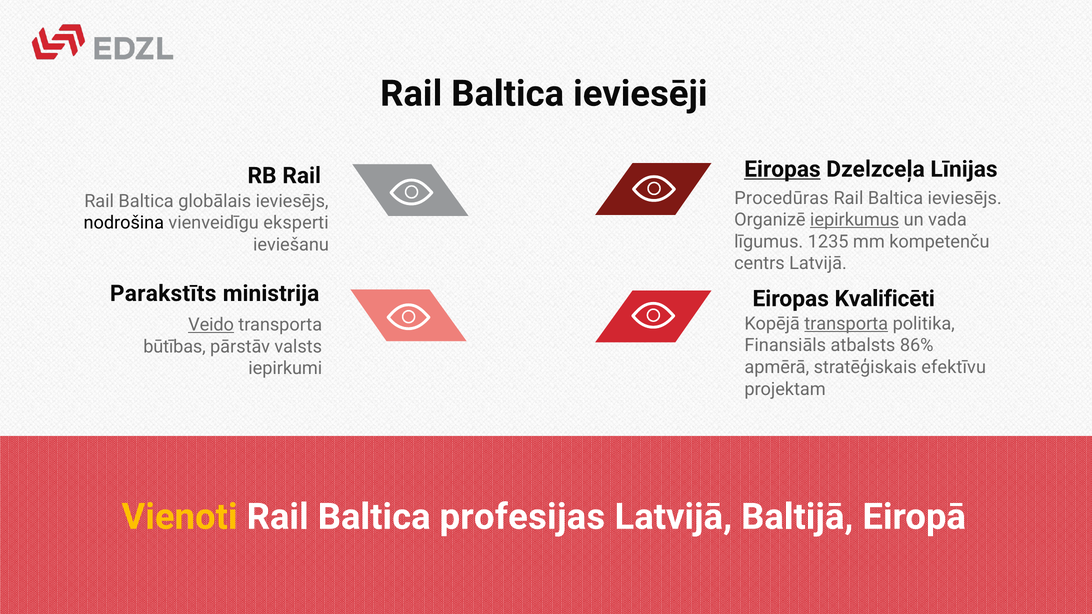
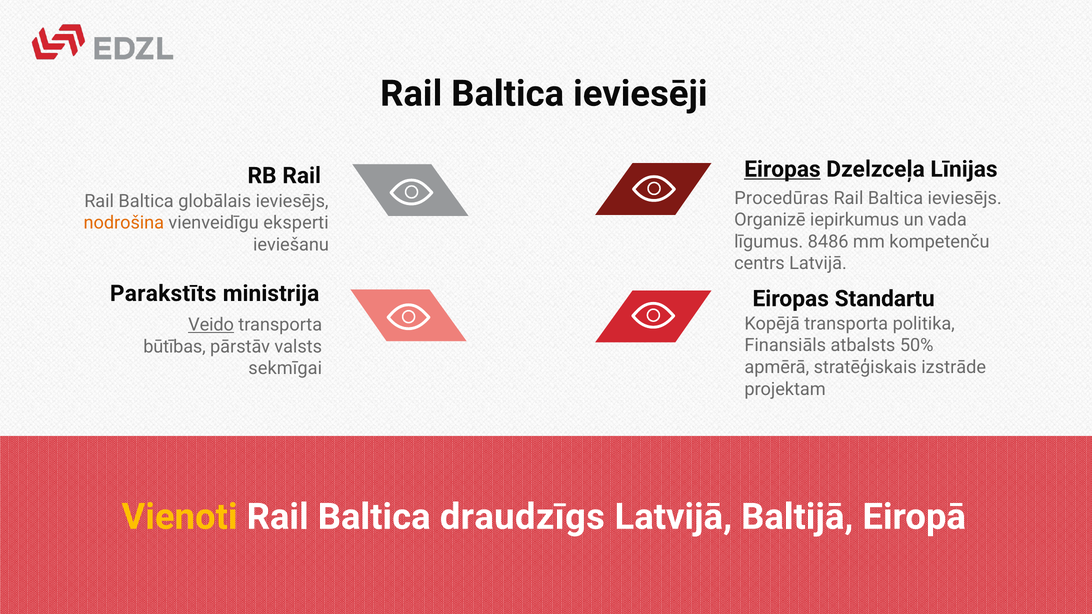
iepirkumus underline: present -> none (855, 220)
nodrošina colour: black -> orange (124, 223)
1235: 1235 -> 8486 (828, 242)
Kvalificēti: Kvalificēti -> Standartu (885, 299)
transporta underline: present -> none (846, 324)
86%: 86% -> 50% (917, 346)
efektīvu: efektīvu -> izstrāde (954, 367)
iepirkumi: iepirkumi -> sekmīgai (285, 369)
profesijas: profesijas -> draudzīgs (522, 517)
